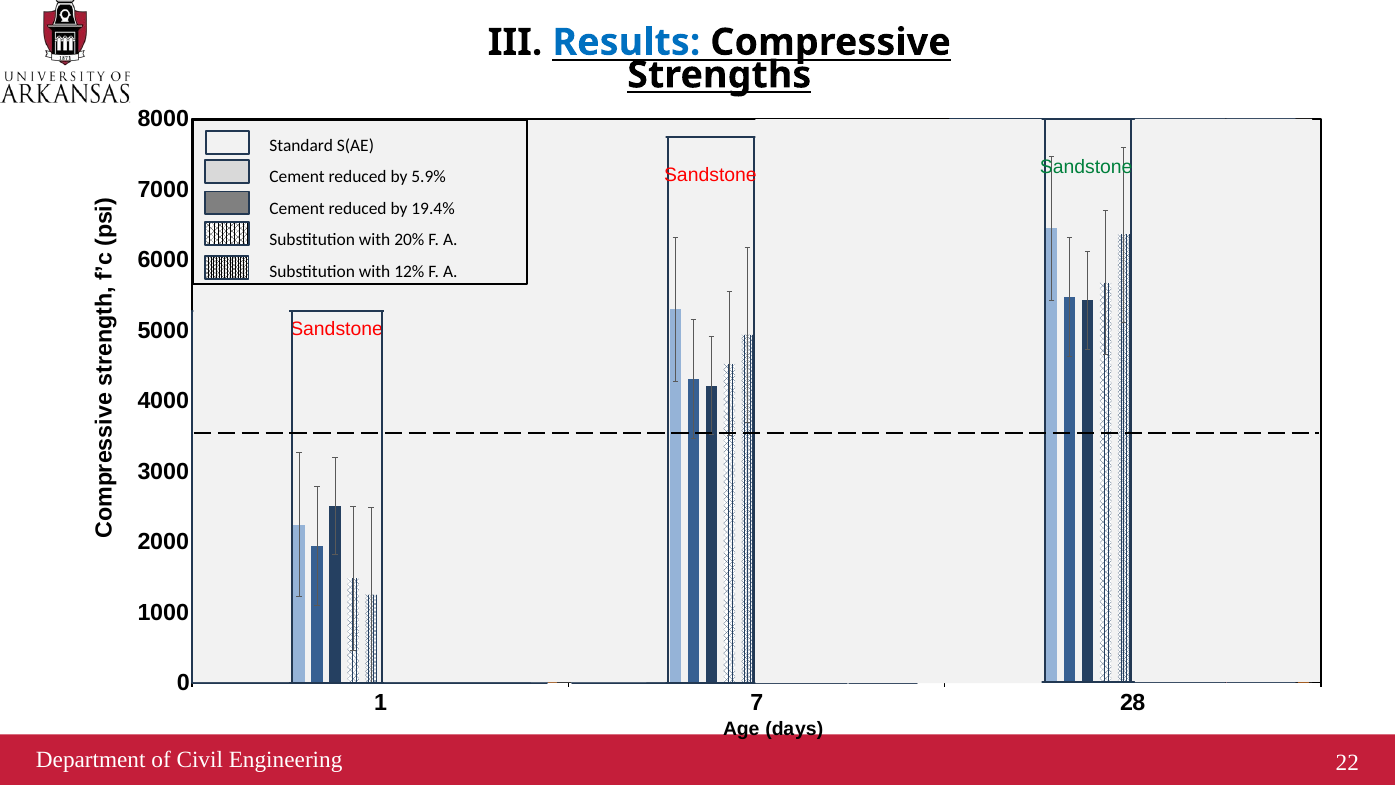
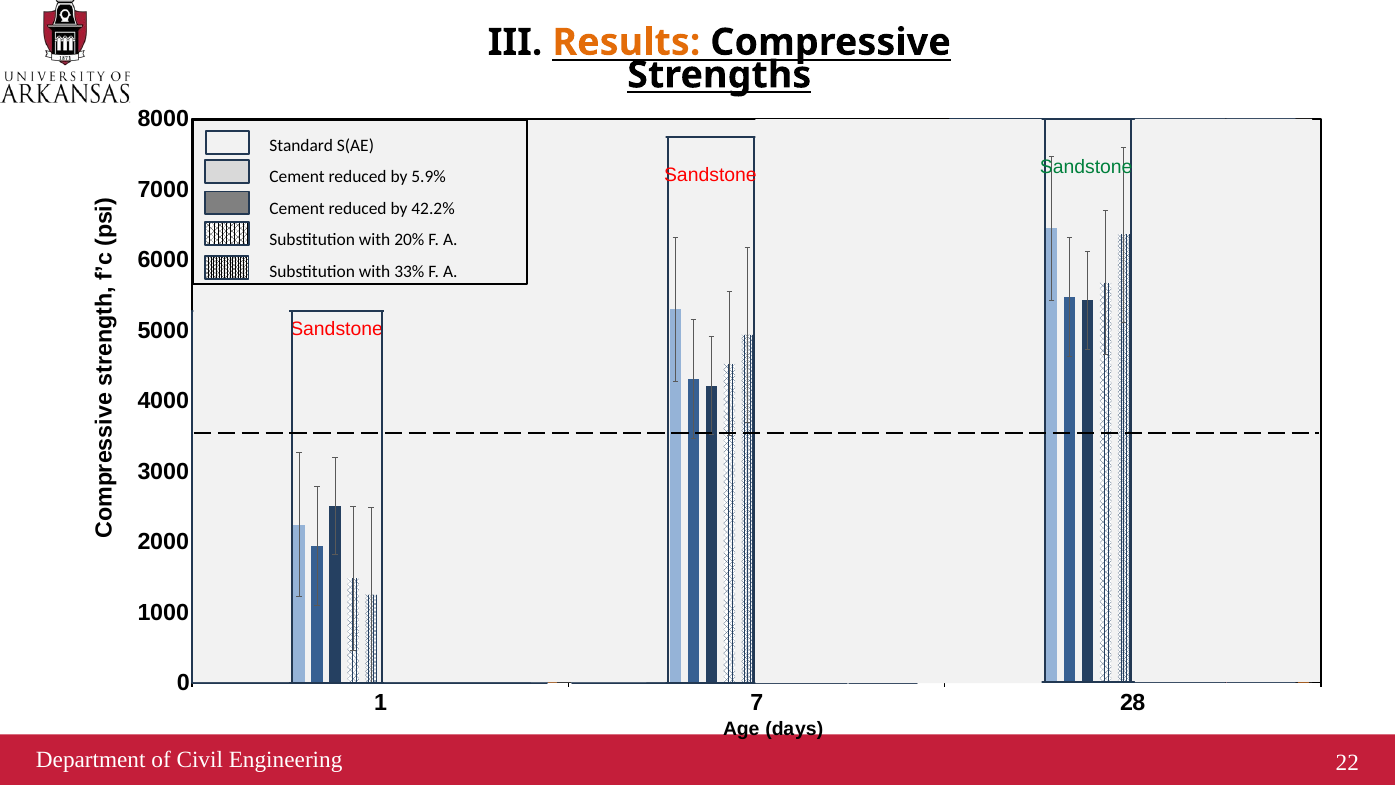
Results colour: blue -> orange (626, 42)
19.4%: 19.4% -> 42.2% (433, 208)
12%: 12% -> 33% (409, 271)
